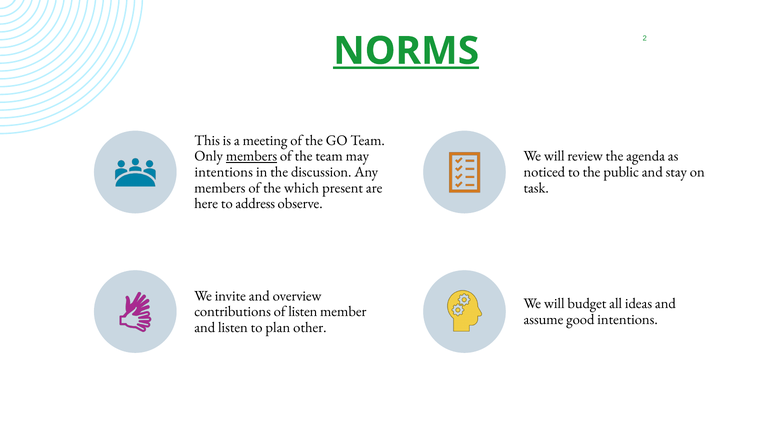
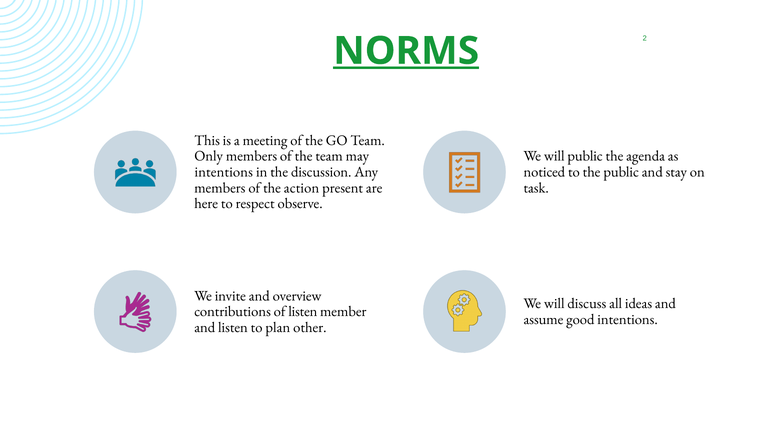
members underline: present -> none (252, 156)
will review: review -> public (585, 156)
which: which -> action (302, 188)
address: address -> respect (255, 203)
budget: budget -> discuss (587, 303)
